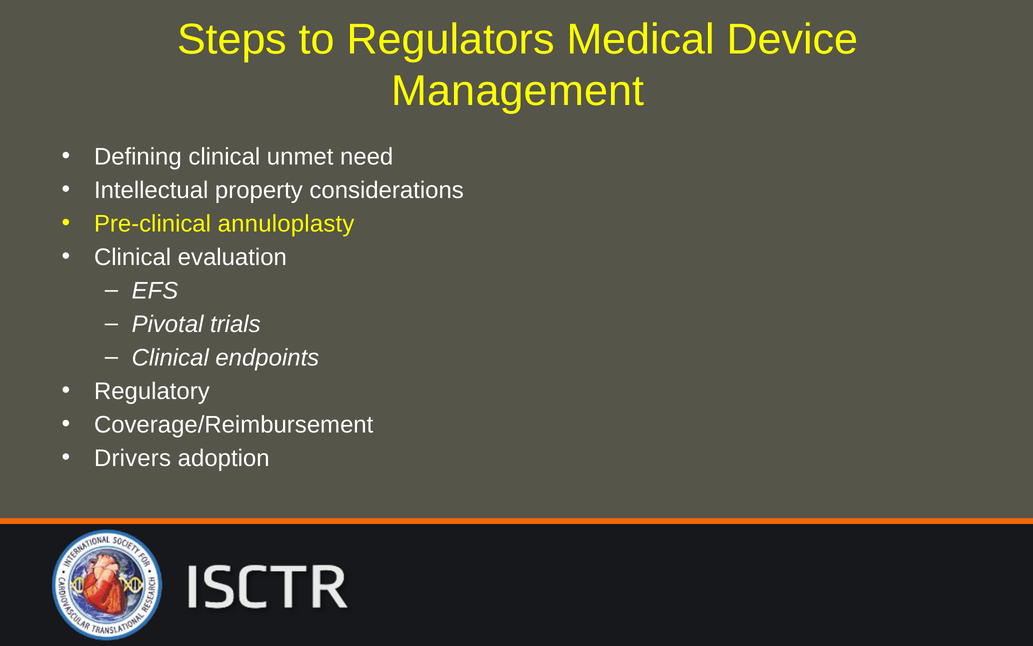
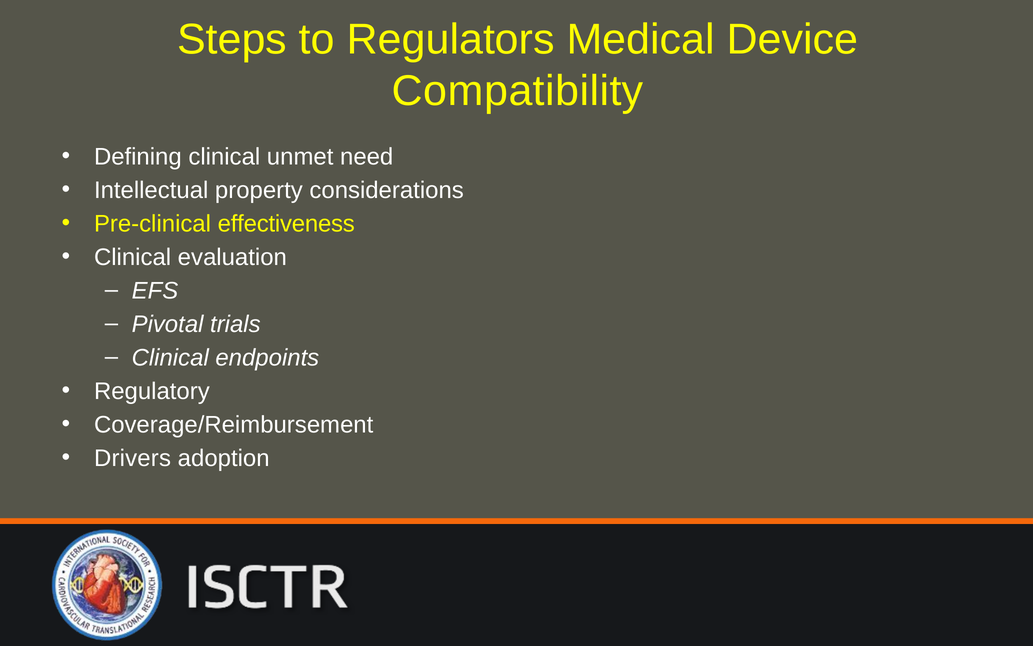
Management: Management -> Compatibility (518, 91)
annuloplasty: annuloplasty -> effectiveness (286, 224)
